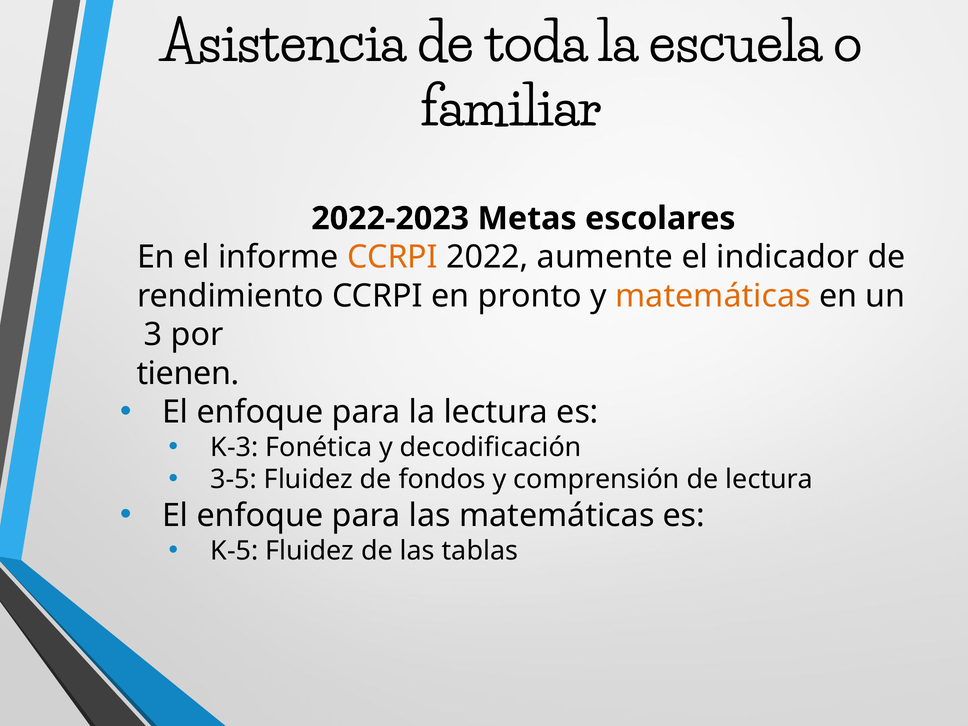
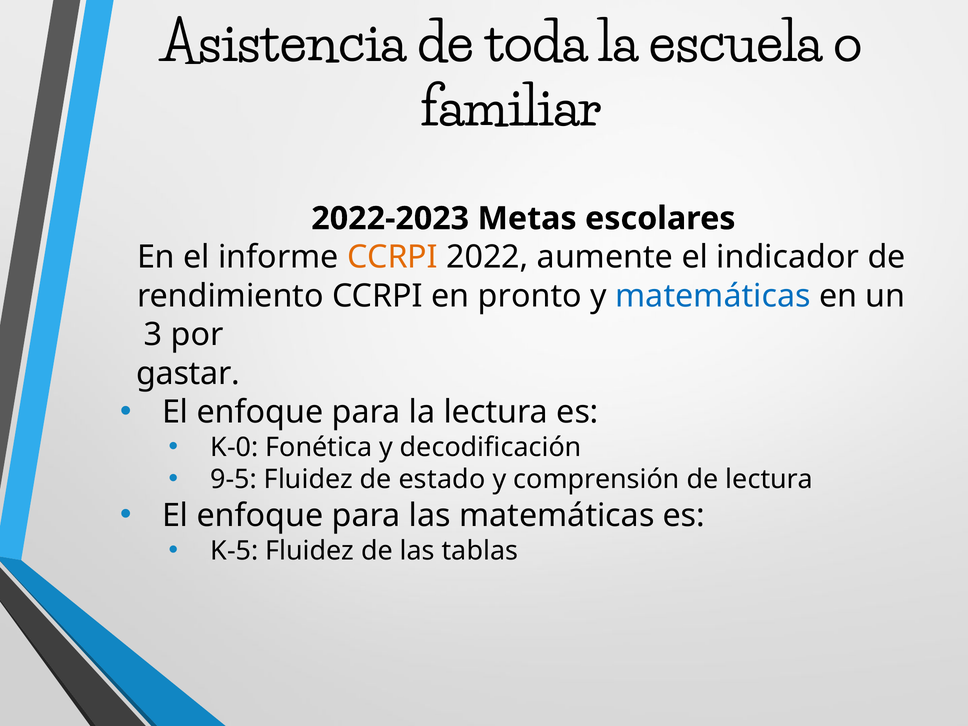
matemáticas colour: orange -> blue (713, 296)
tienen: tienen -> gastar (188, 373)
K-3: K-3 -> K-0 (234, 447)
3-5: 3-5 -> 9-5 (234, 480)
fondos: fondos -> estado (442, 480)
